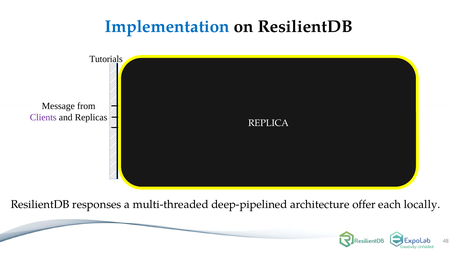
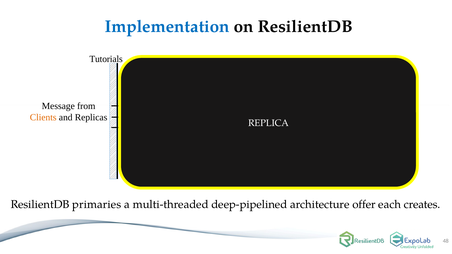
Clients colour: purple -> orange (43, 118)
responses: responses -> primaries (97, 205)
locally: locally -> creates (422, 205)
